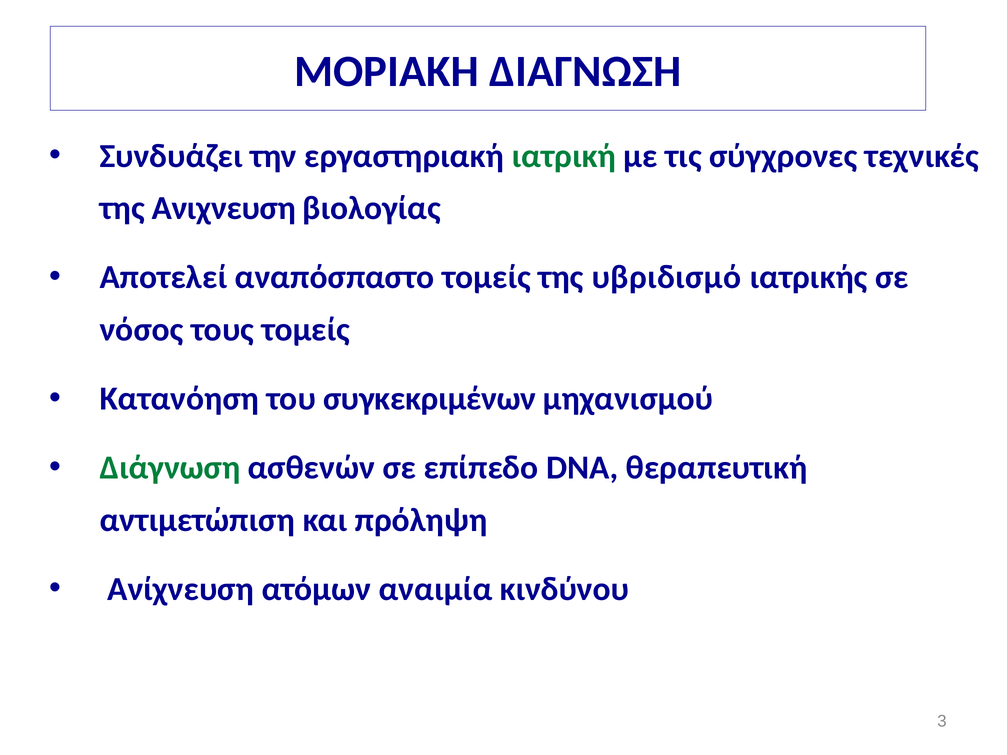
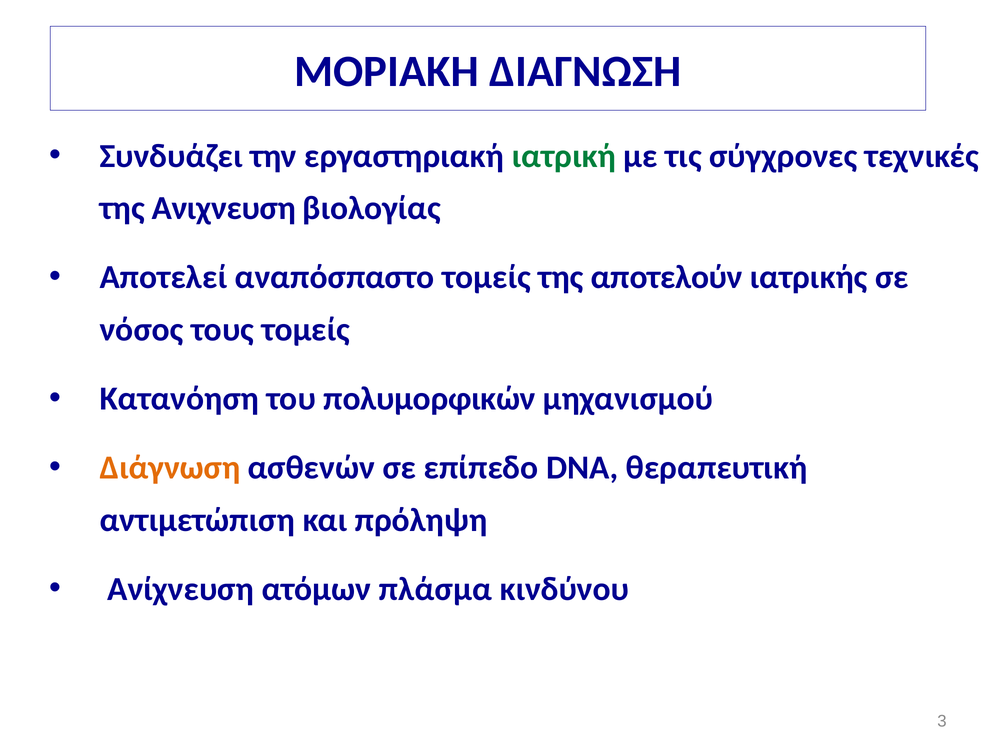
υβριδισμό: υβριδισμό -> αποτελούν (667, 277)
συγκεκριμένων: συγκεκριμένων -> πολυμορφικών (430, 399)
Διάγνωση colour: green -> orange (170, 468)
αναιμία: αναιμία -> πλάσμα (435, 589)
